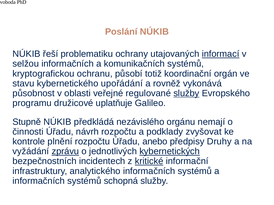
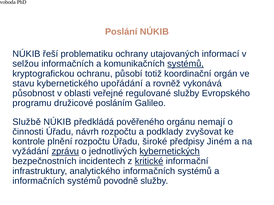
informací underline: present -> none (221, 54)
systémů underline: none -> present (186, 64)
služby underline: present -> none (186, 94)
uplatňuje: uplatňuje -> posláním (114, 103)
Stupně: Stupně -> Službě (27, 122)
nezávislého: nezávislého -> pověřeného (140, 122)
anebo: anebo -> široké (155, 142)
Druhy: Druhy -> Jiném (219, 142)
schopná: schopná -> povodně (121, 181)
